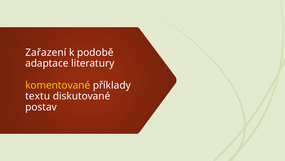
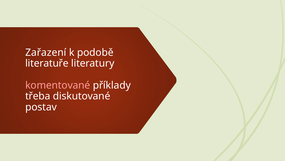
adaptace: adaptace -> literatuře (47, 63)
komentované colour: yellow -> pink (58, 85)
textu: textu -> třeba (38, 96)
